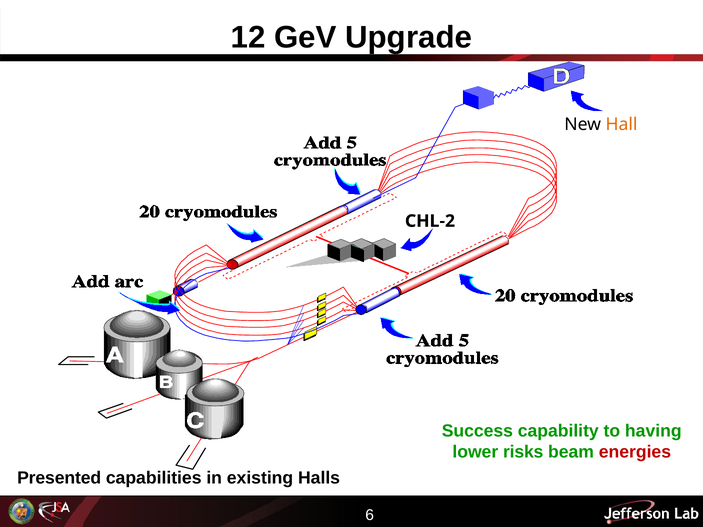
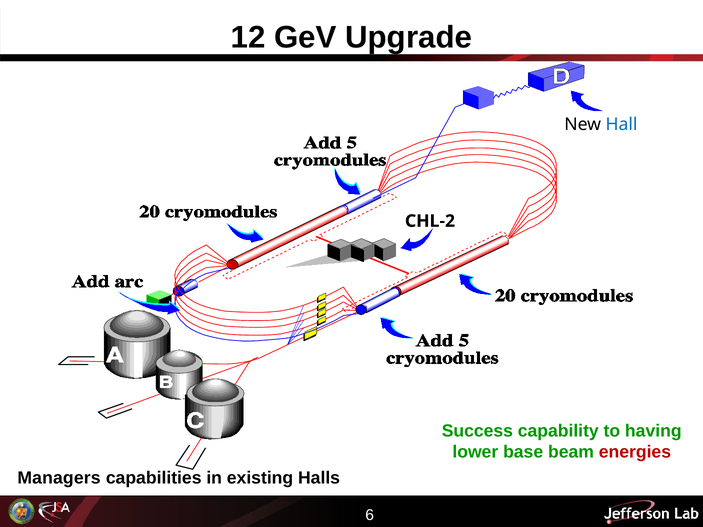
Hall colour: orange -> blue (621, 125)
risks: risks -> base (523, 452)
Presented: Presented -> Managers (59, 478)
